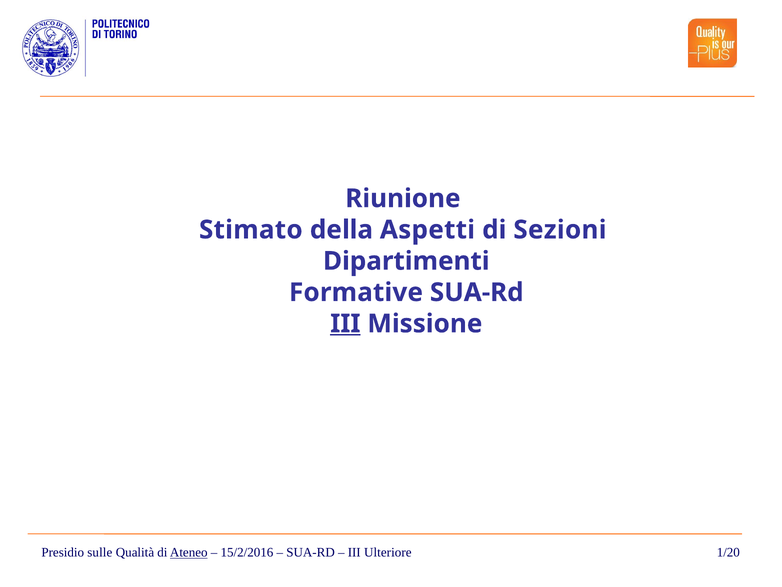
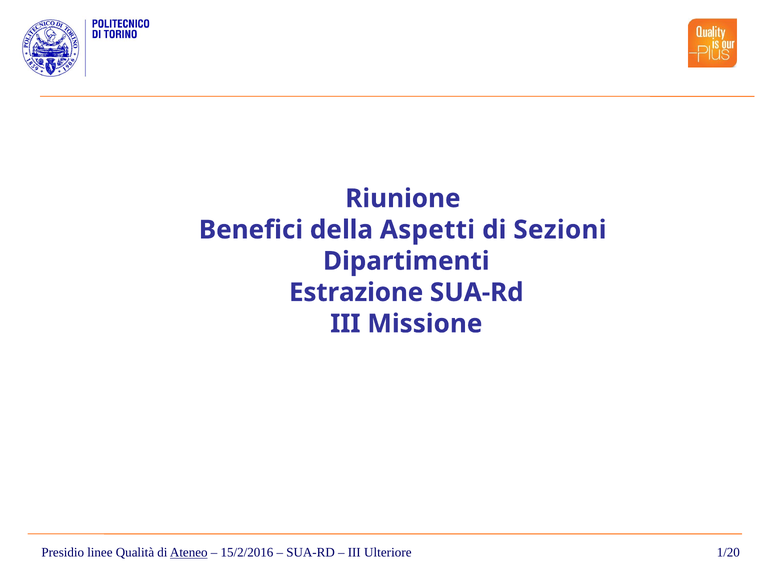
Stimato: Stimato -> Benefici (251, 230)
Formative: Formative -> Estrazione (356, 292)
III underline: present -> none (345, 323)
sulle: sulle -> linee (100, 552)
